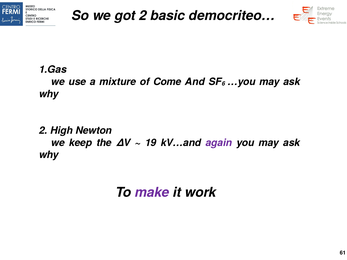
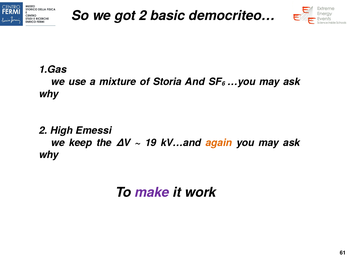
Come: Come -> Storia (167, 82)
Newton: Newton -> Emessi (94, 131)
again colour: purple -> orange (219, 143)
